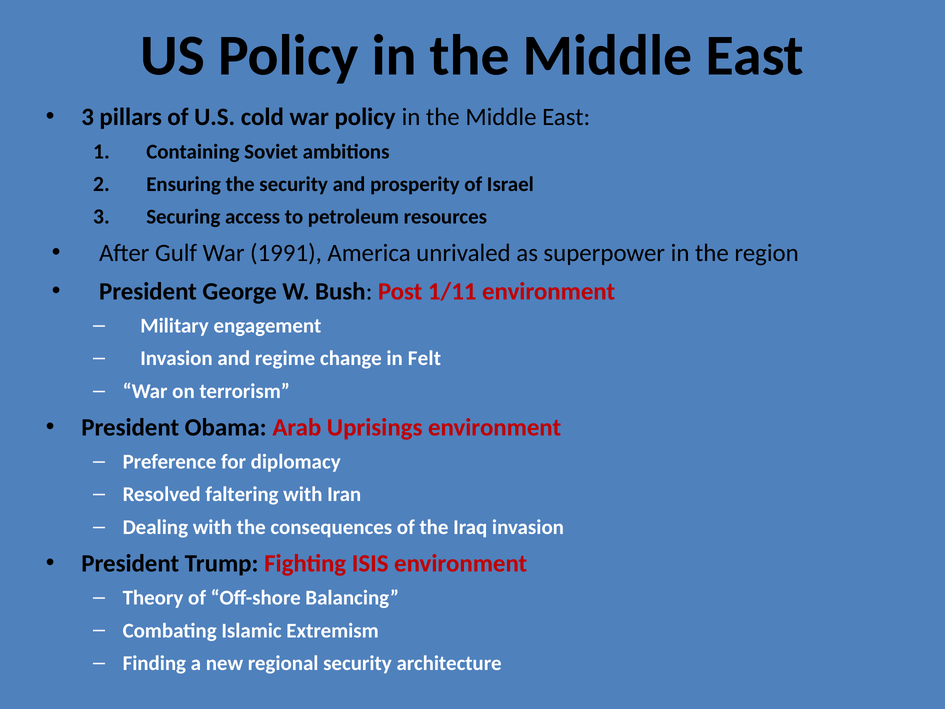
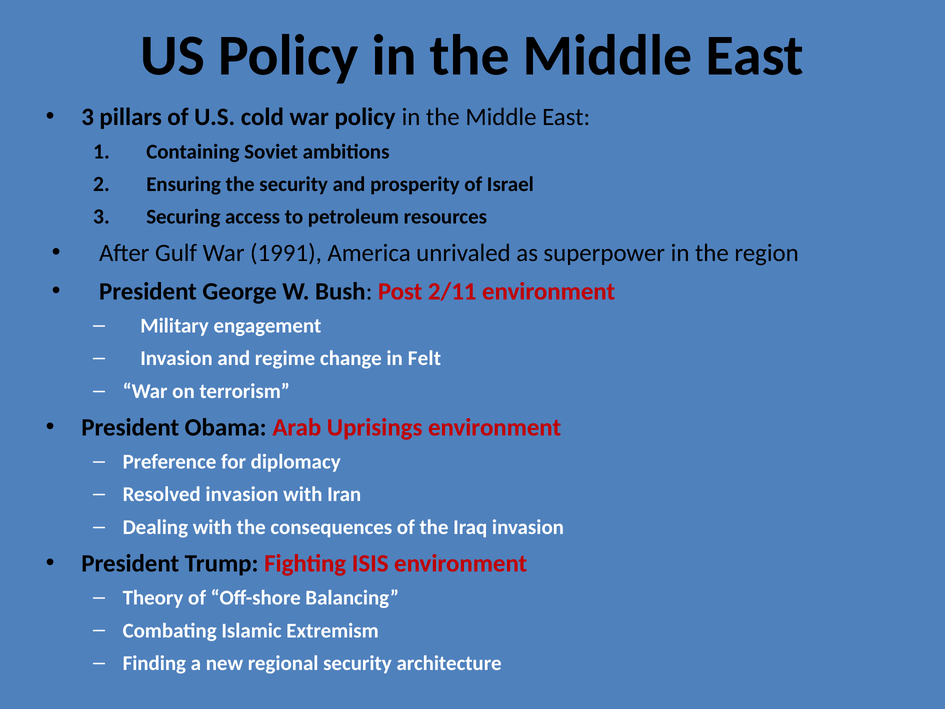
1/11: 1/11 -> 2/11 (452, 291)
Resolved faltering: faltering -> invasion (242, 494)
